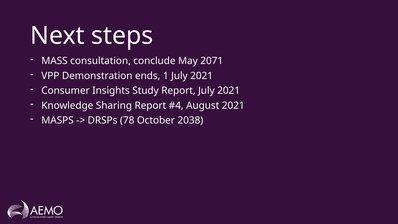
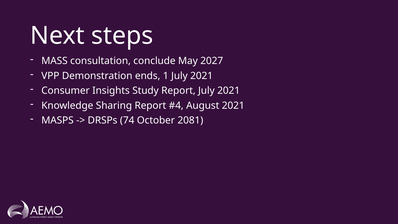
2071: 2071 -> 2027 (212, 61)
78: 78 -> 74 (127, 120)
2038: 2038 -> 2081 (190, 120)
